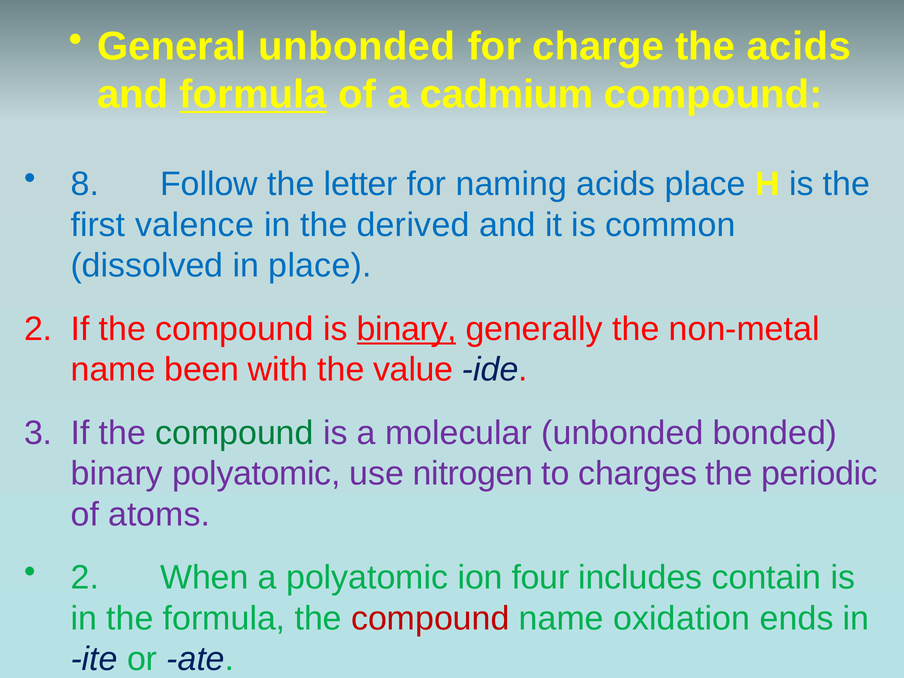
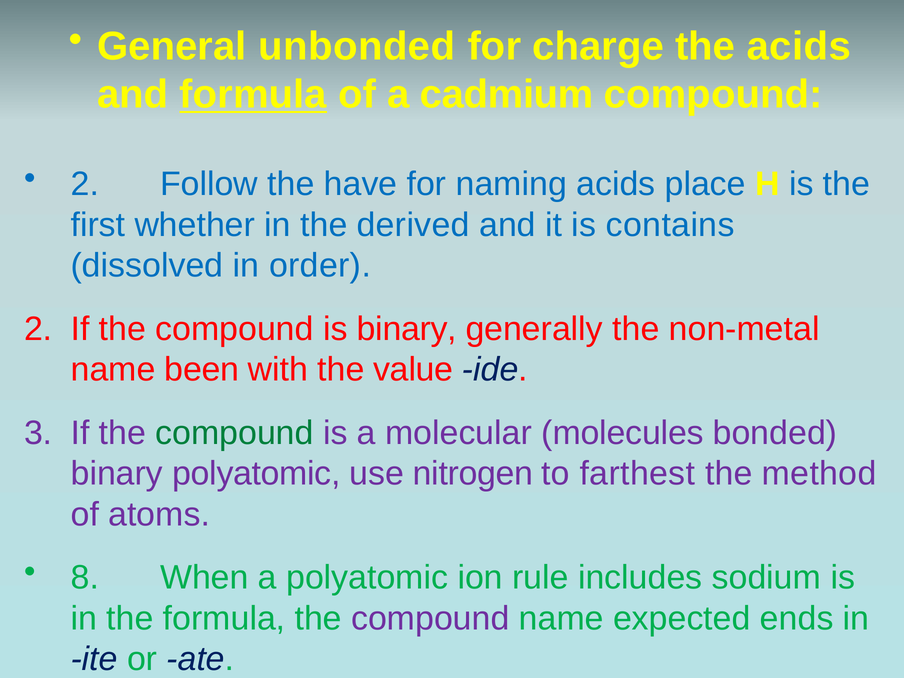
8: 8 -> 2 (85, 184)
the letter: letter -> have (361, 184)
valence: valence -> whether (195, 225)
is common: common -> contains (670, 225)
in place: place -> order (320, 266)
binary underline: present -> none (407, 329)
molecular unbonded: unbonded -> molecules (623, 433)
to charges: charges -> farthest (637, 474)
periodic: periodic -> method (819, 474)
2: 2 -> 8 (85, 578)
four: four -> rule (540, 578)
contain: contain -> sodium (766, 578)
compound colour: red -> purple (430, 618)
oxidation: oxidation -> expected (682, 618)
